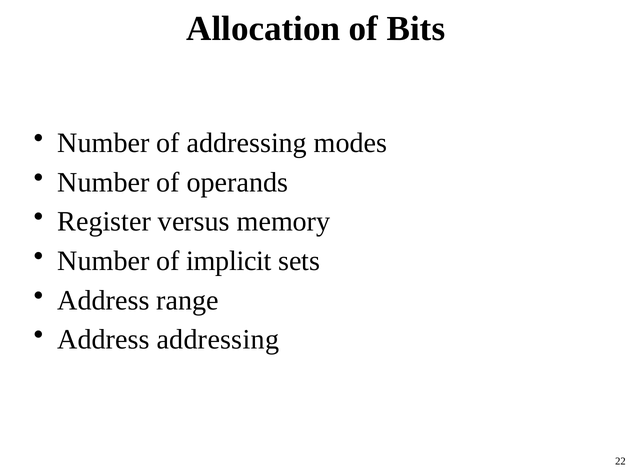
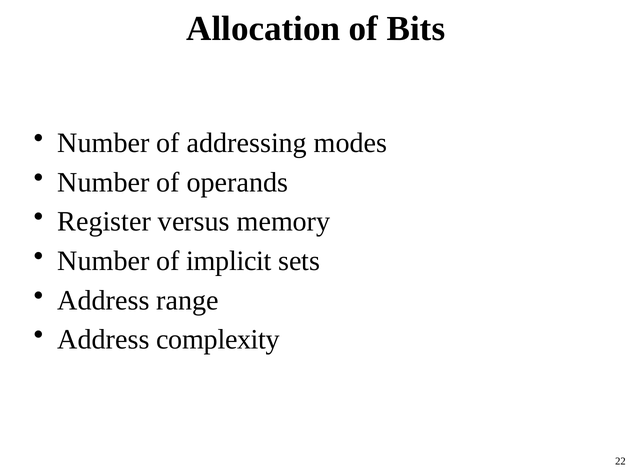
Address addressing: addressing -> complexity (218, 340)
